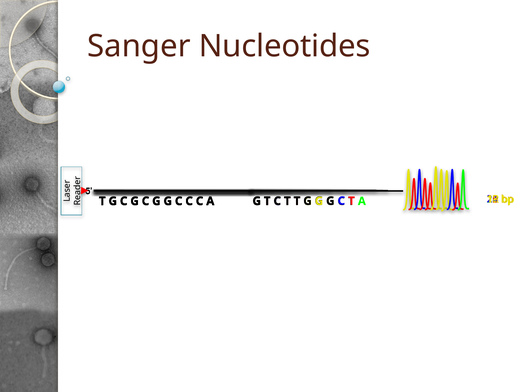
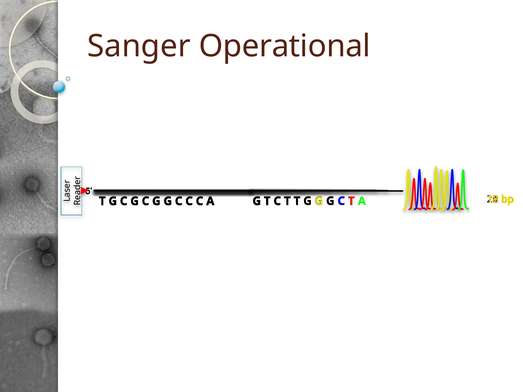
Nucleotides: Nucleotides -> Operational (285, 46)
